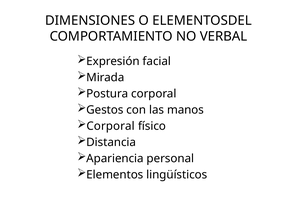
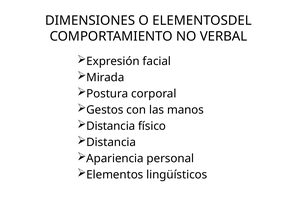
Corporal: Corporal -> Distancia (111, 126)
